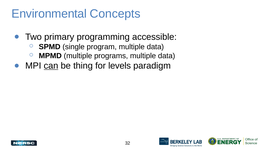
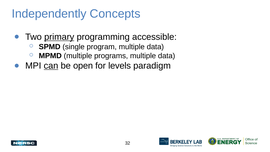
Environmental: Environmental -> Independently (49, 14)
primary underline: none -> present (59, 37)
thing: thing -> open (83, 66)
